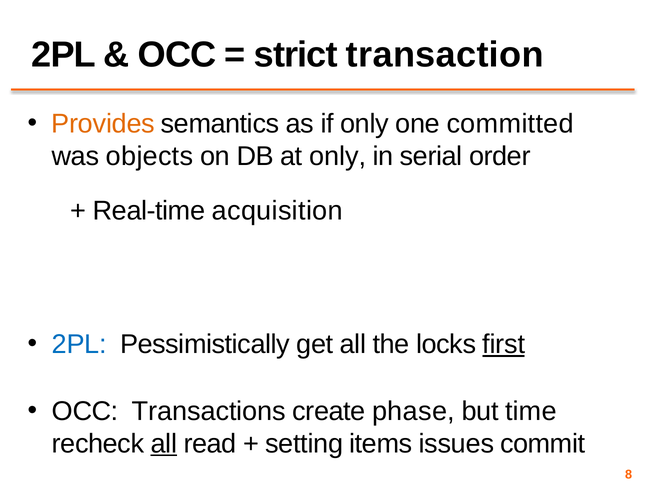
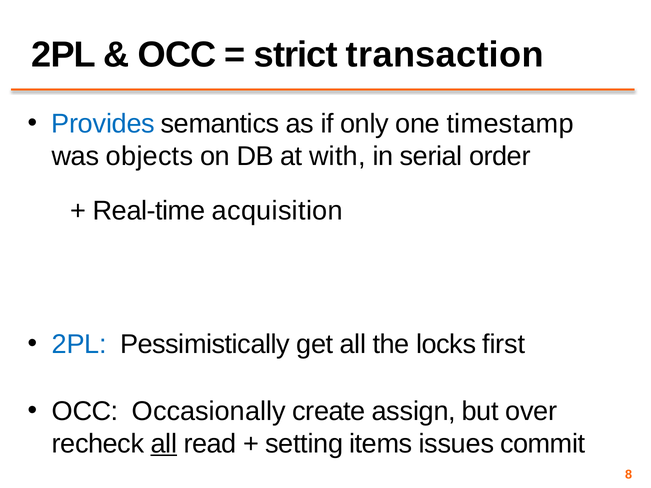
Provides colour: orange -> blue (103, 124)
committed: committed -> timestamp (510, 124)
at only: only -> with (337, 156)
first underline: present -> none (504, 344)
Transactions: Transactions -> Occasionally (209, 411)
phase: phase -> assign (414, 411)
time: time -> over (531, 411)
